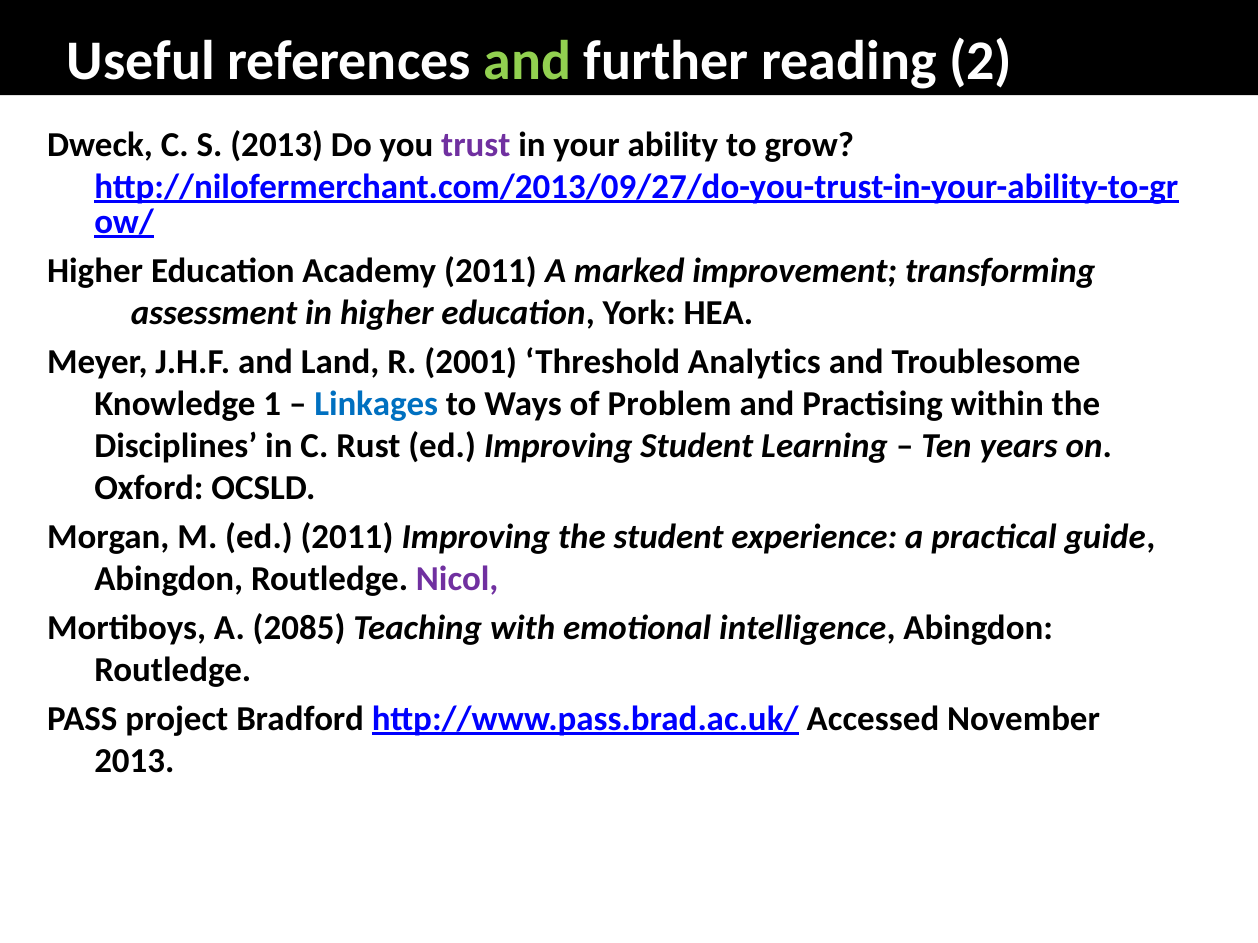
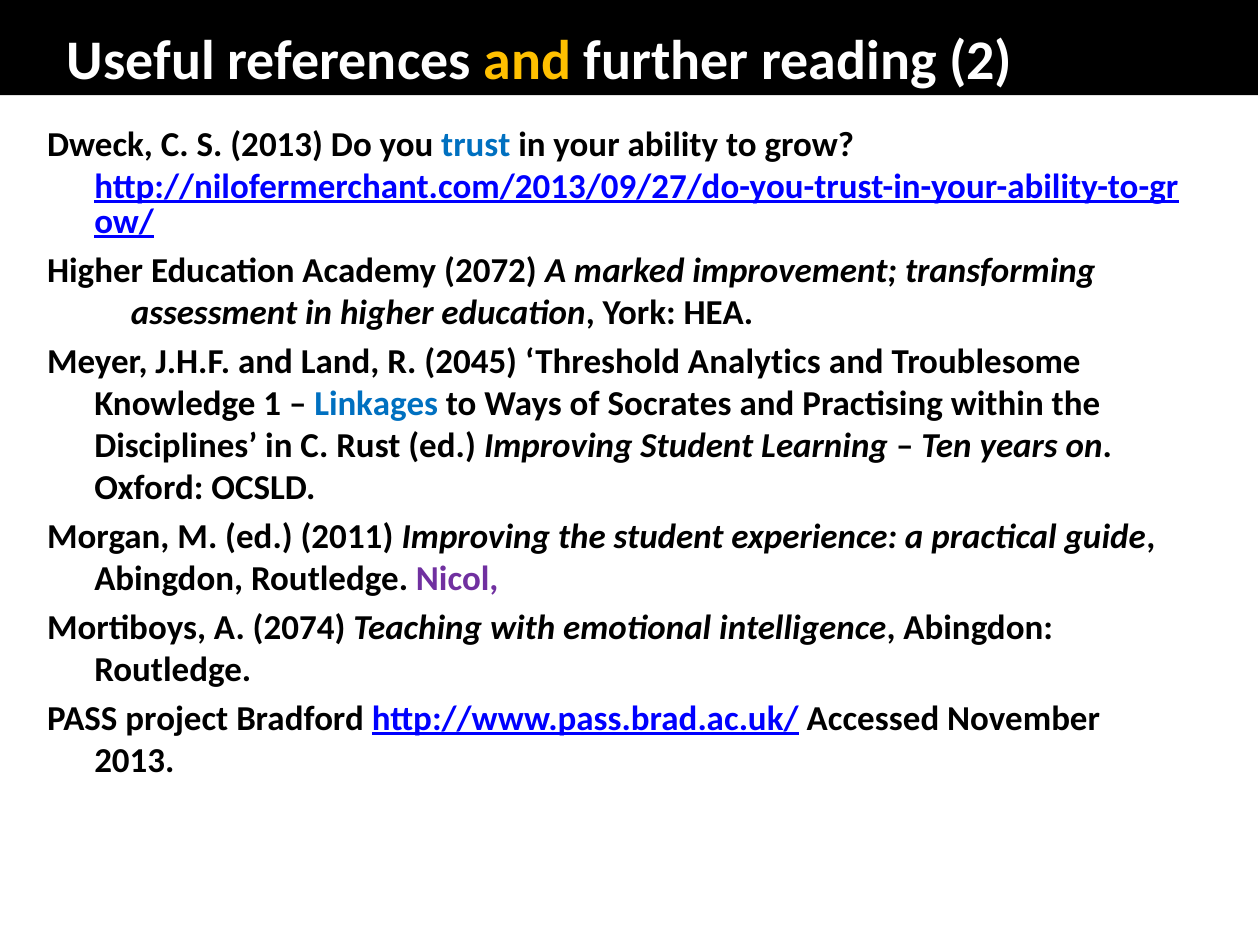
and colour: light green -> yellow (527, 61)
trust colour: purple -> blue (476, 145)
Academy 2011: 2011 -> 2072 (491, 272)
2001: 2001 -> 2045 (471, 362)
Problem: Problem -> Socrates (670, 404)
2085: 2085 -> 2074 (299, 628)
